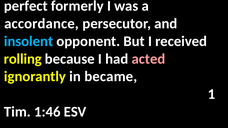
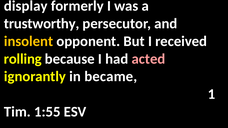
perfect: perfect -> display (26, 6)
accordance: accordance -> trustworthy (42, 24)
insolent colour: light blue -> yellow (29, 41)
1:46: 1:46 -> 1:55 (47, 112)
